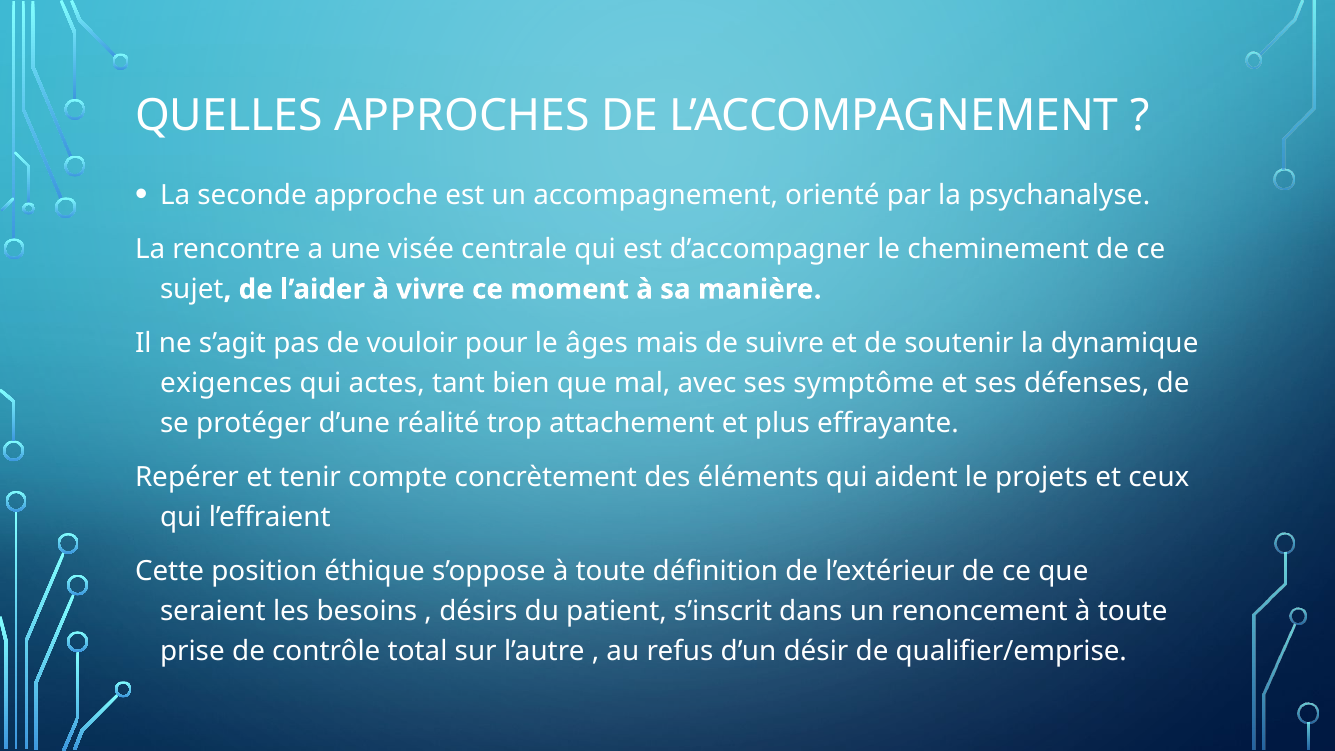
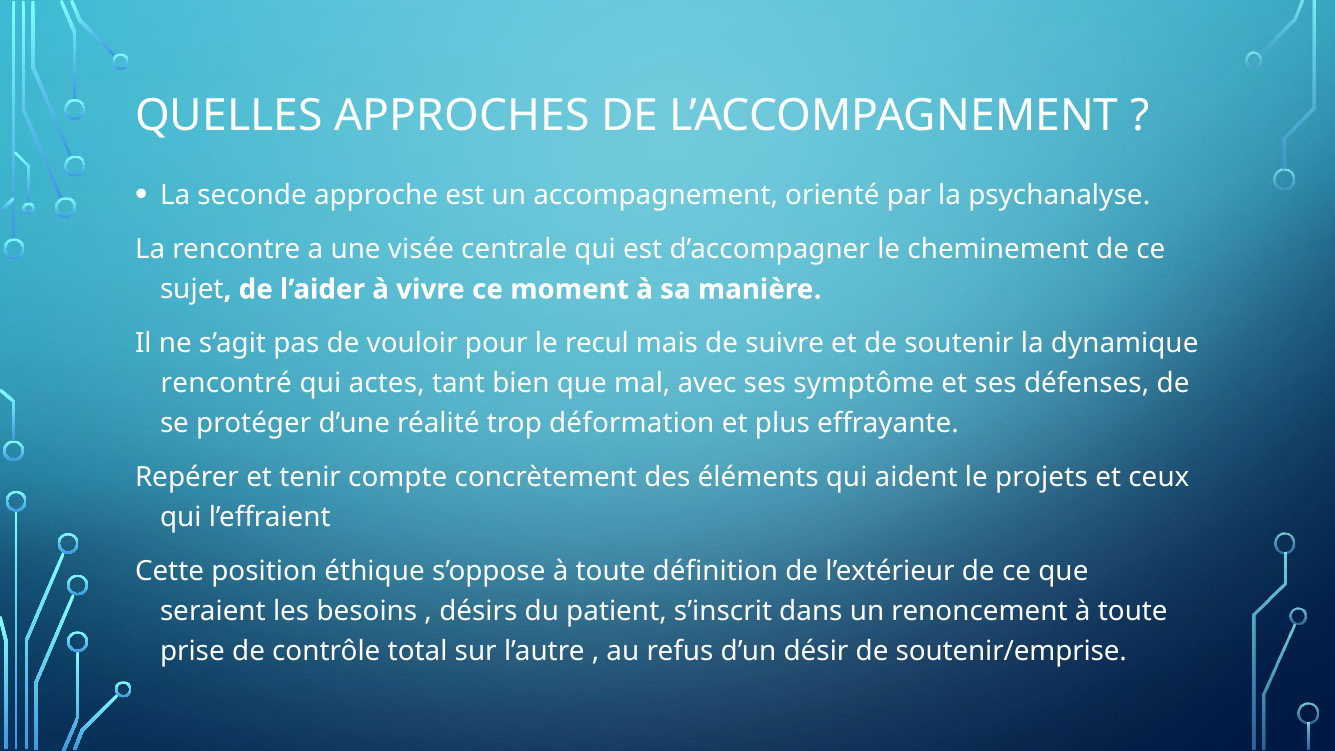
âges: âges -> recul (597, 343)
exigences: exigences -> rencontré (226, 383)
attachement: attachement -> déformation (632, 423)
qualifier/emprise: qualifier/emprise -> soutenir/emprise (1011, 651)
